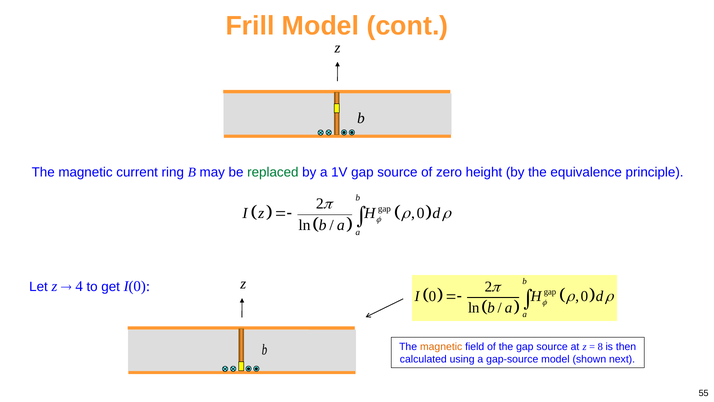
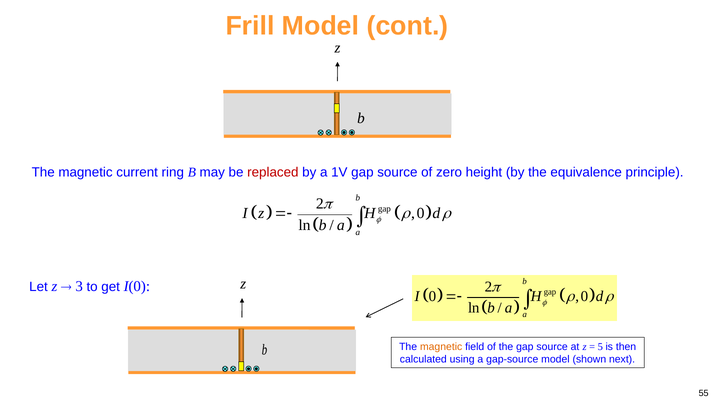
replaced colour: green -> red (273, 172)
4: 4 -> 3 (79, 286)
8: 8 -> 5 (600, 347)
